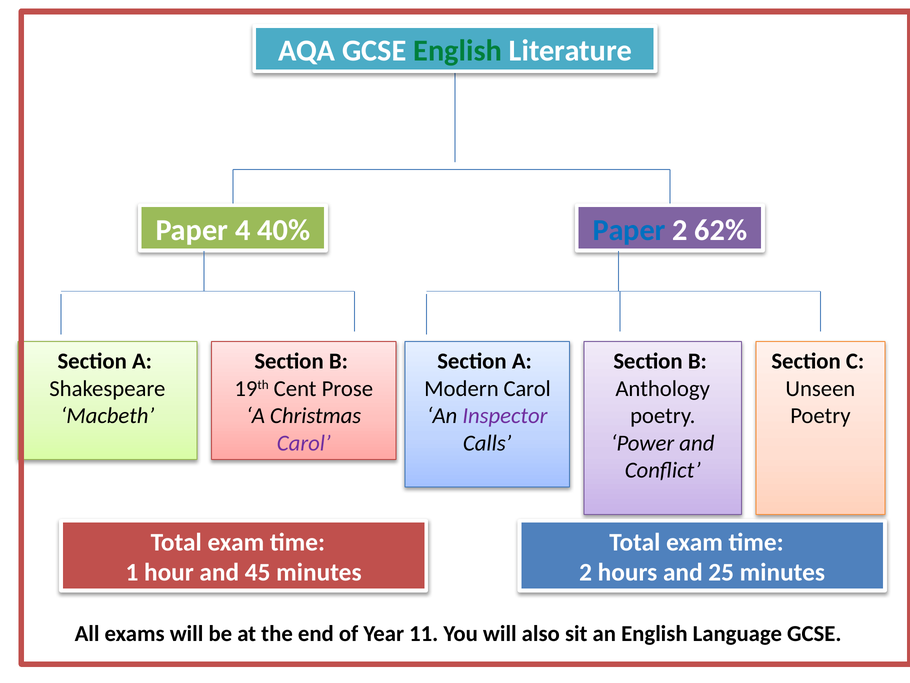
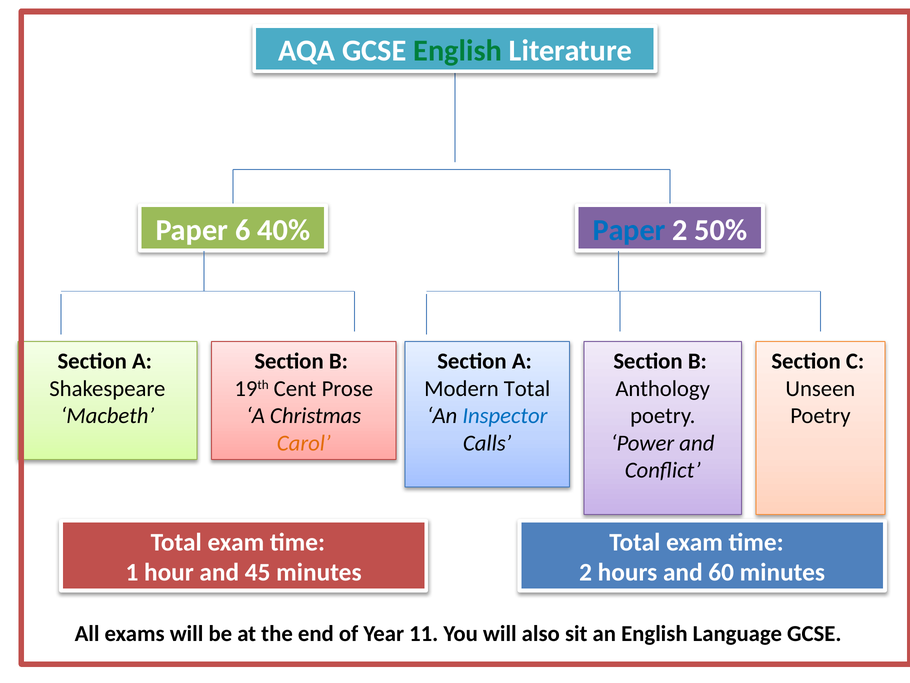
4: 4 -> 6 (243, 230)
62%: 62% -> 50% (721, 230)
Modern Carol: Carol -> Total (527, 388)
Inspector colour: purple -> blue (505, 416)
Carol colour: purple -> orange (304, 443)
25: 25 -> 60 (721, 572)
